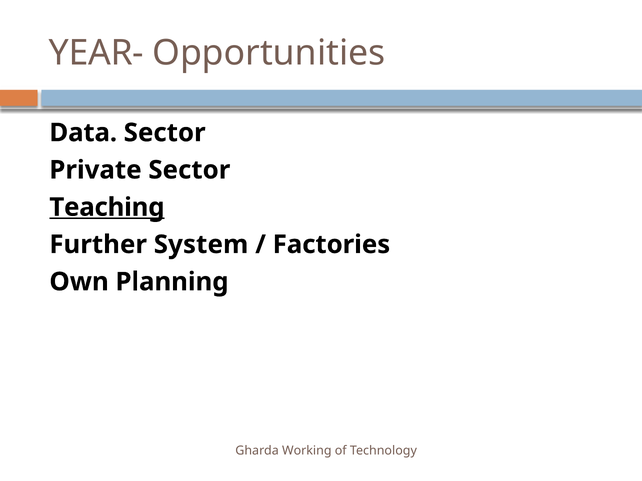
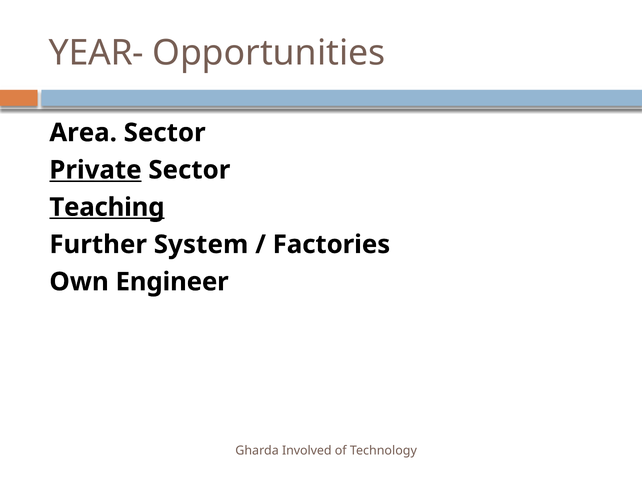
Data: Data -> Area (83, 133)
Private underline: none -> present (95, 170)
Planning: Planning -> Engineer (172, 282)
Working: Working -> Involved (307, 451)
